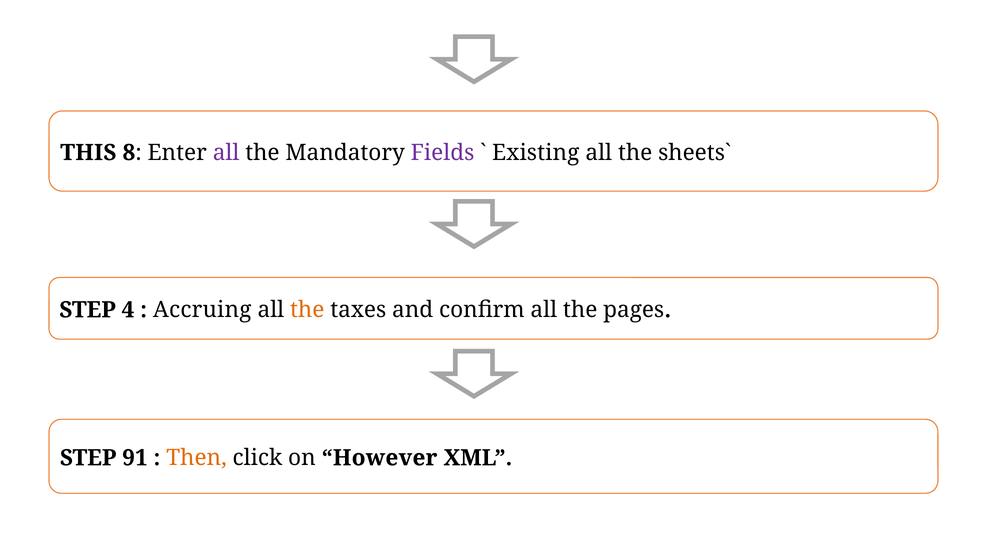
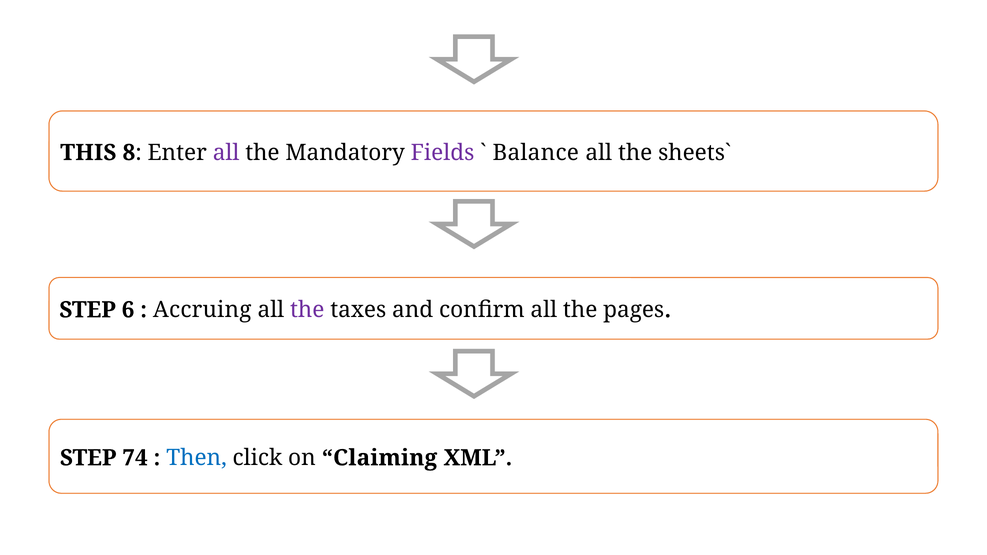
Existing: Existing -> Balance (536, 153)
4: 4 -> 6 (128, 310)
the colour: orange -> purple (307, 310)
91: 91 -> 74 (135, 458)
Then colour: orange -> blue (197, 458)
However: However -> Claiming (380, 458)
